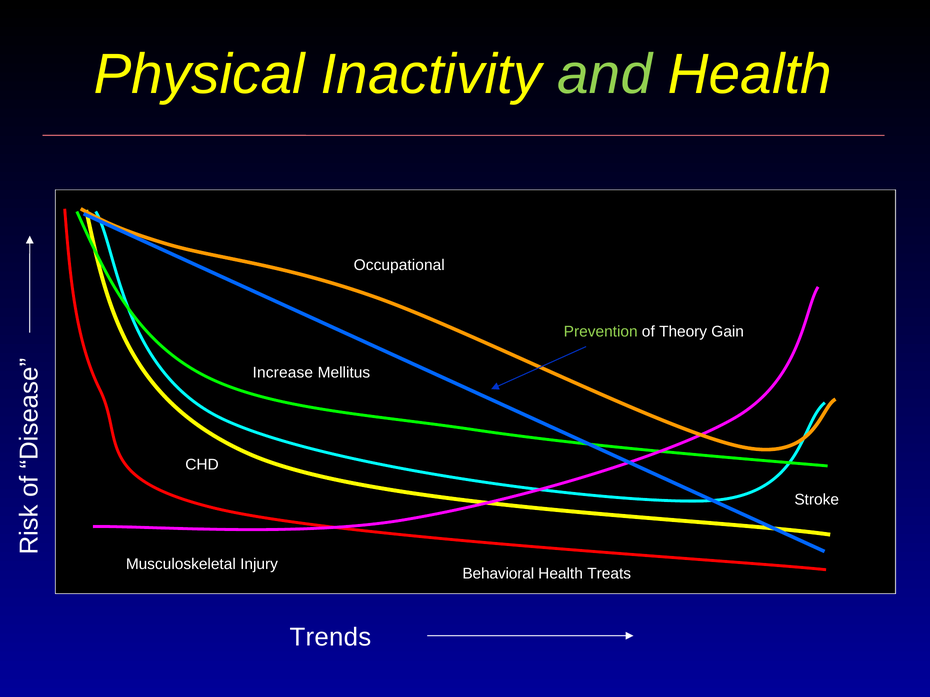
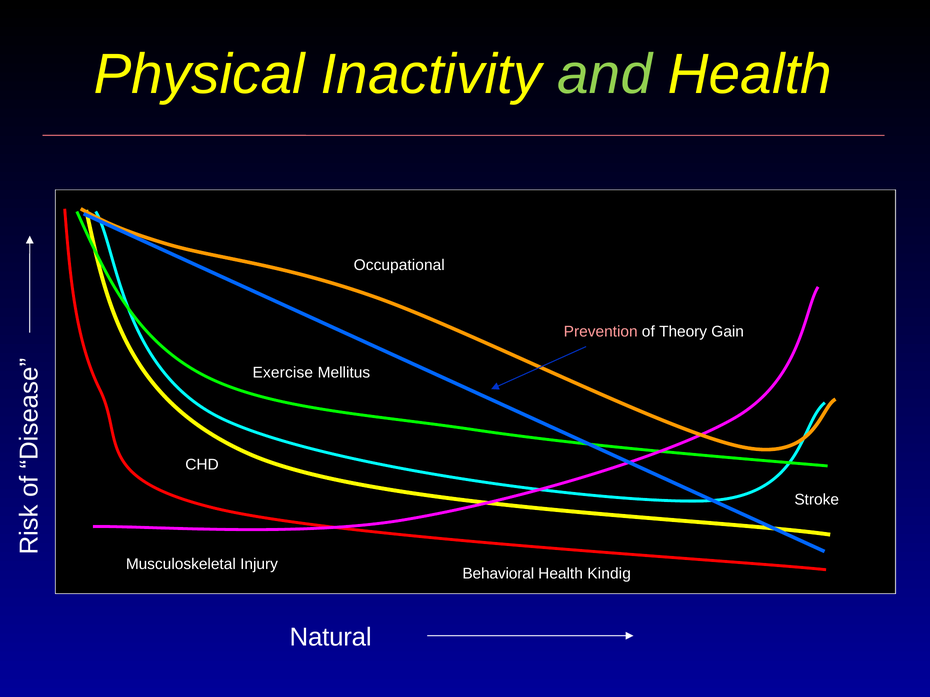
Prevention colour: light green -> pink (601, 332)
Increase: Increase -> Exercise (283, 373)
Treats: Treats -> Kindig (609, 574)
Trends: Trends -> Natural (331, 638)
